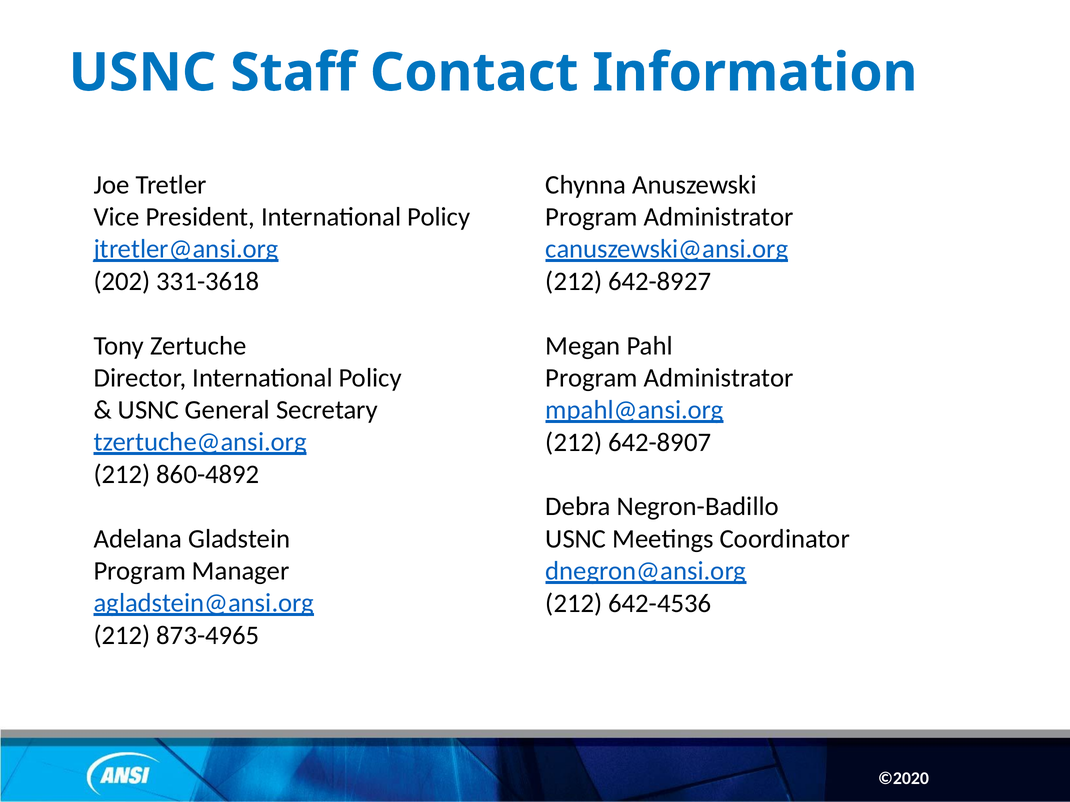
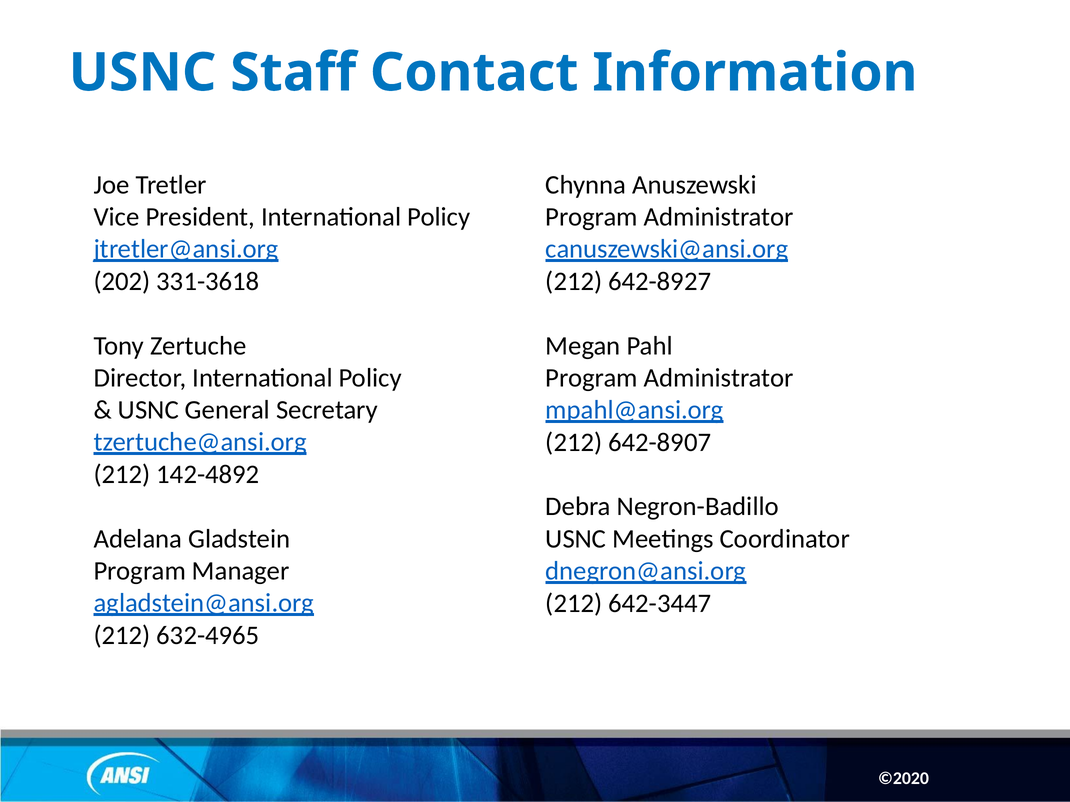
860-4892: 860-4892 -> 142-4892 (208, 475)
642-4536: 642-4536 -> 642-3447 (660, 604)
873-4965: 873-4965 -> 632-4965 (208, 636)
